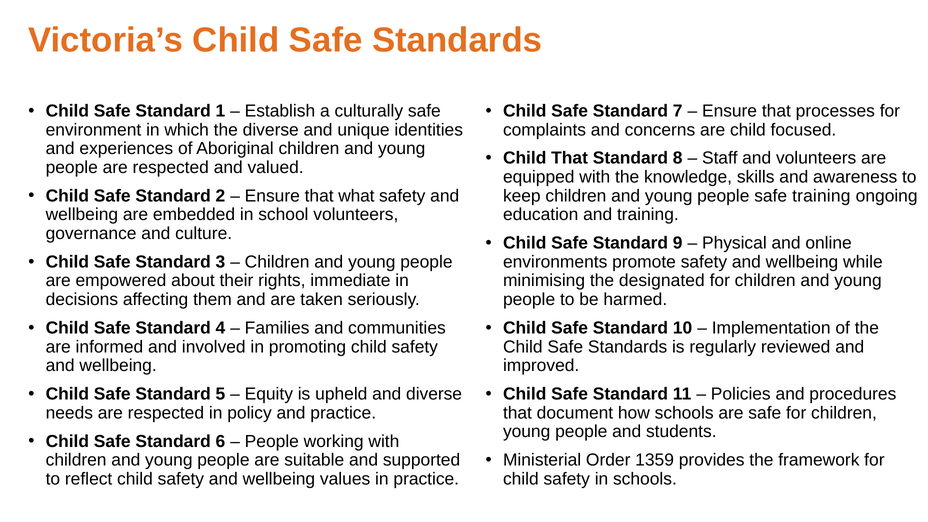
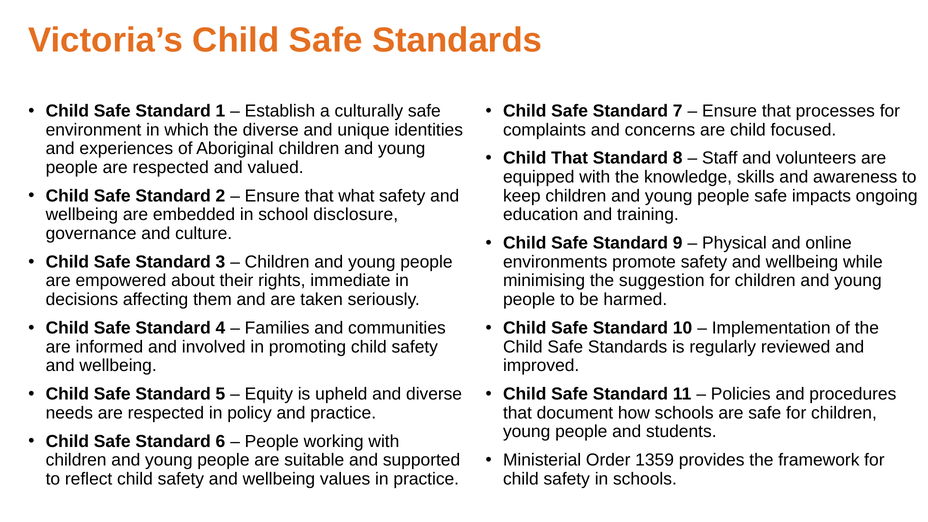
safe training: training -> impacts (821, 196)
school volunteers: volunteers -> disclosure (356, 215)
designated: designated -> suggestion (662, 281)
